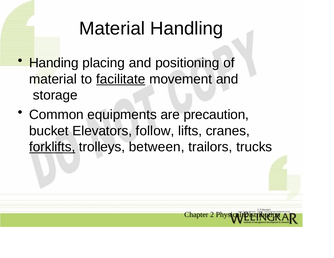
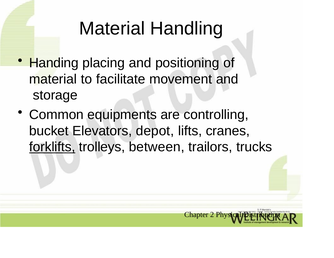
facilitate underline: present -> none (121, 79)
precaution: precaution -> controlling (216, 115)
follow: follow -> depot (155, 131)
